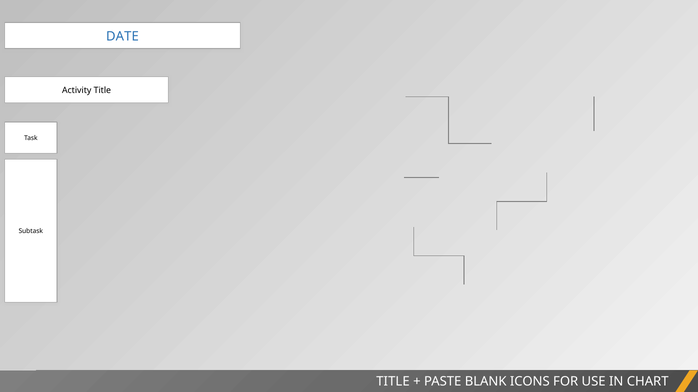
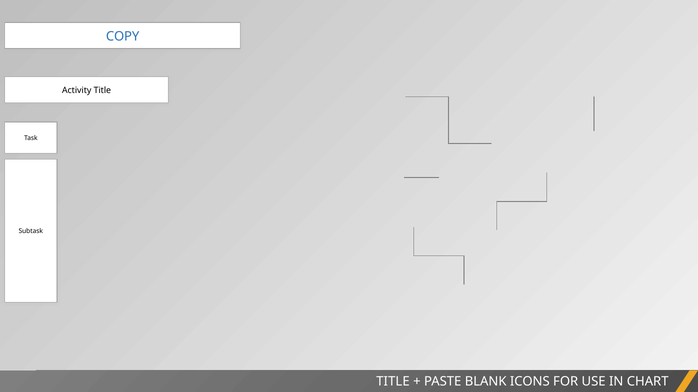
DATE: DATE -> COPY (123, 36)
